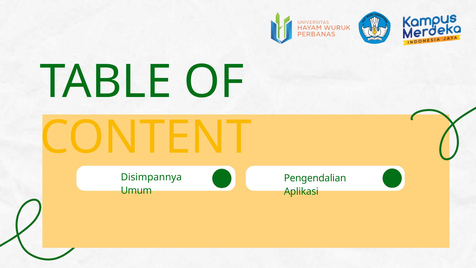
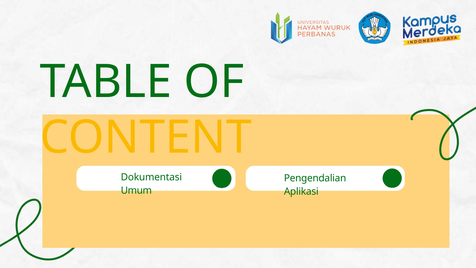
Disimpannya: Disimpannya -> Dokumentasi (151, 177)
